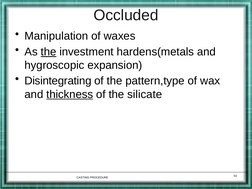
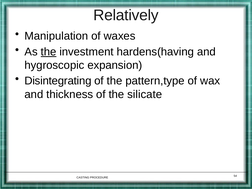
Occluded: Occluded -> Relatively (126, 15)
hardens(metals: hardens(metals -> hardens(having (155, 52)
thickness underline: present -> none (70, 94)
